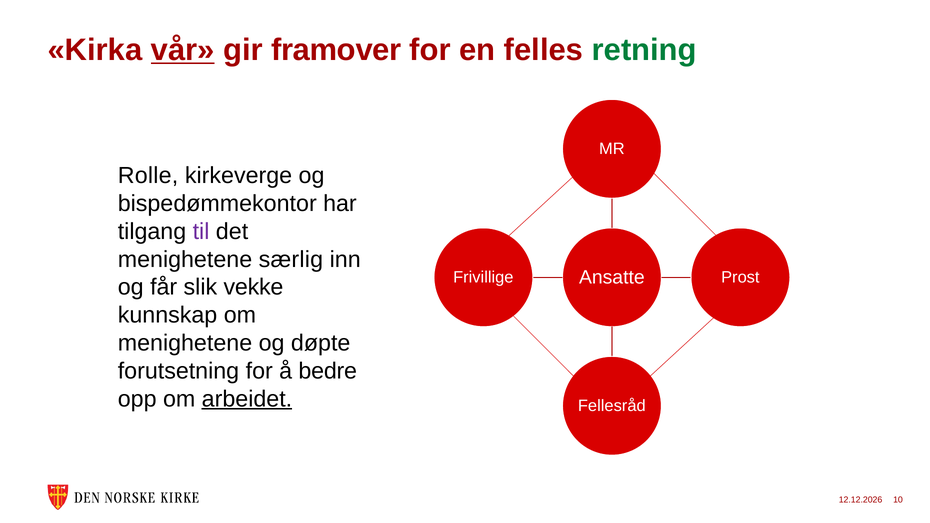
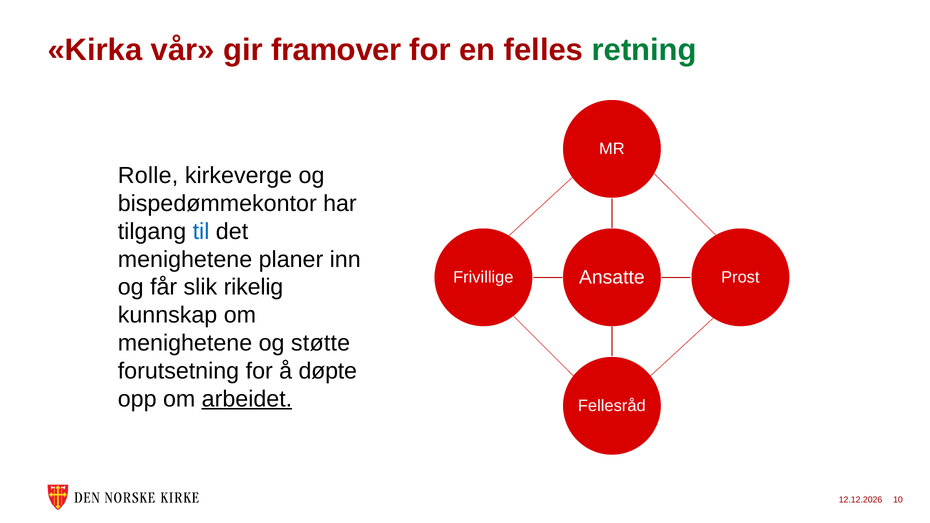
vår underline: present -> none (183, 50)
til colour: purple -> blue (201, 232)
særlig: særlig -> planer (291, 259)
vekke: vekke -> rikelig (253, 287)
døpte: døpte -> støtte (321, 343)
bedre: bedre -> døpte (328, 371)
